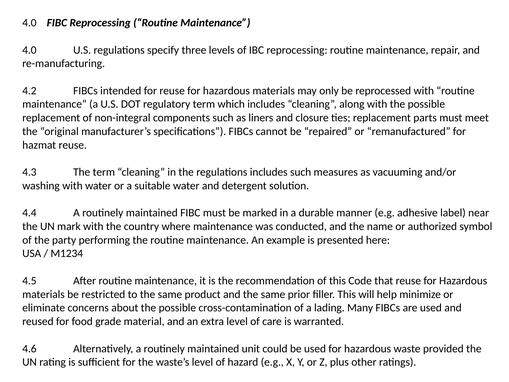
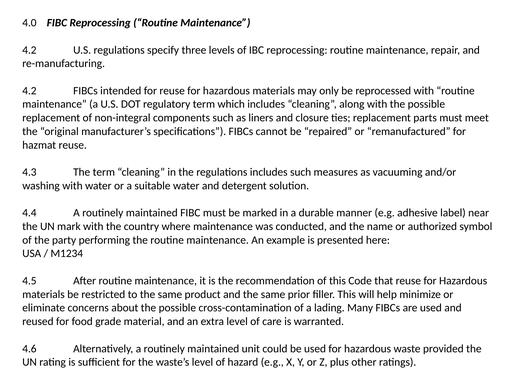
4.0: 4.0 -> 4.2 (29, 50)
